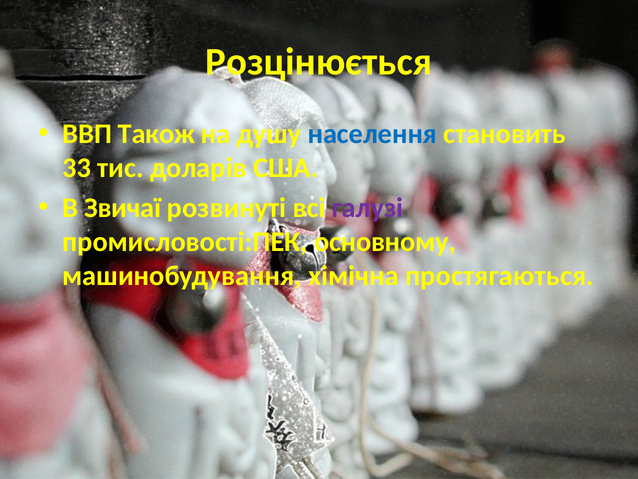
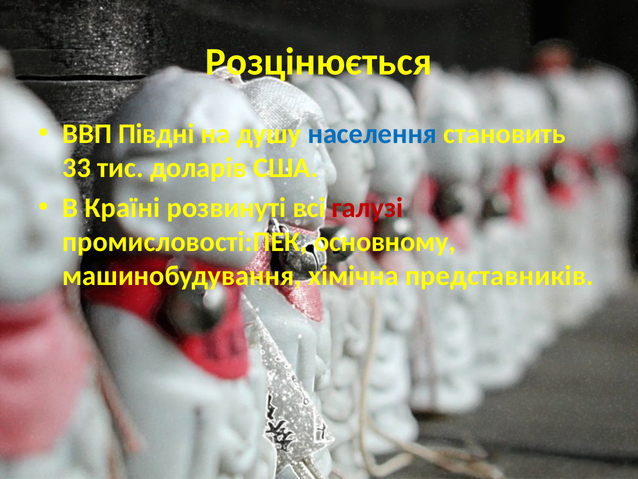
Також: Також -> Півдні (156, 134)
Звичаї: Звичаї -> Країні (122, 208)
галузі colour: purple -> red (368, 208)
простягаються: простягаються -> представників (499, 276)
